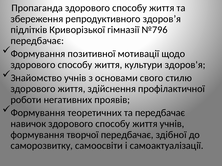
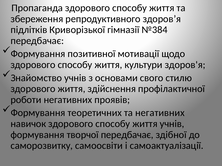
№796: №796 -> №384 (155, 30)
та передбачає: передбачає -> негативних (160, 113)
